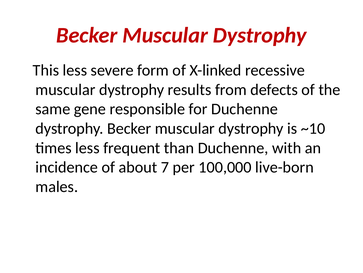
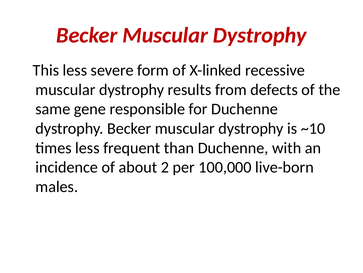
7: 7 -> 2 (165, 167)
